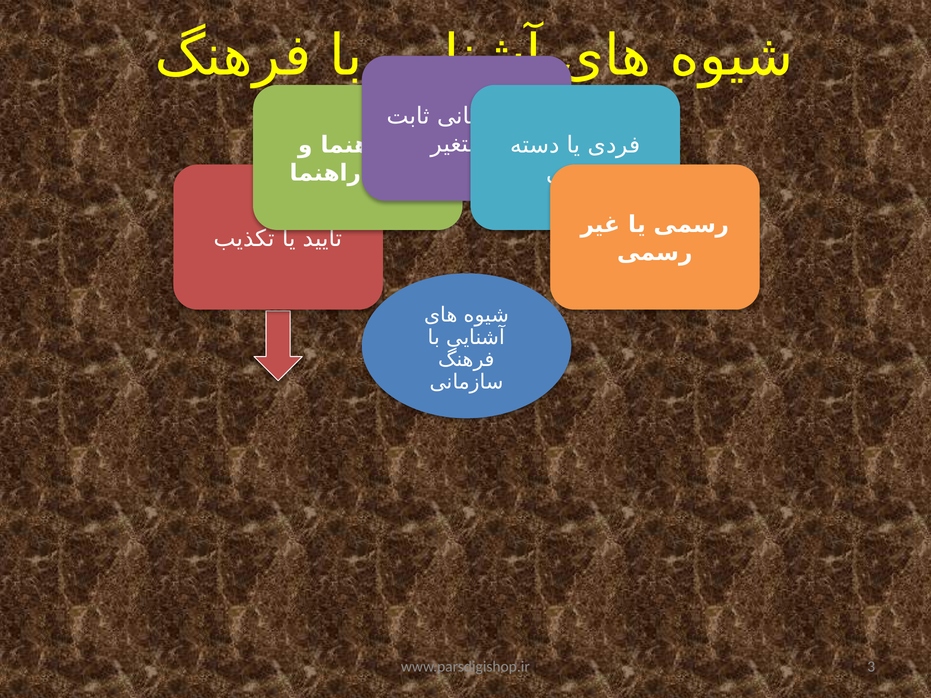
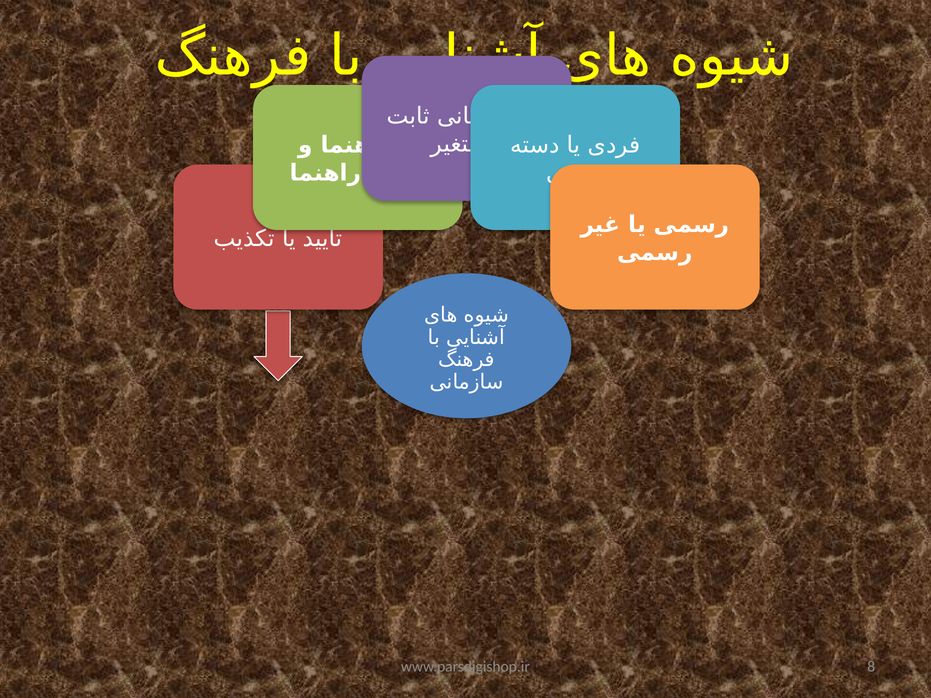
3: 3 -> 8 (871, 667)
